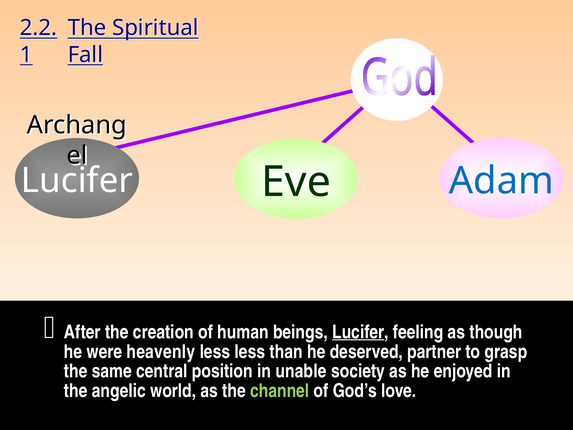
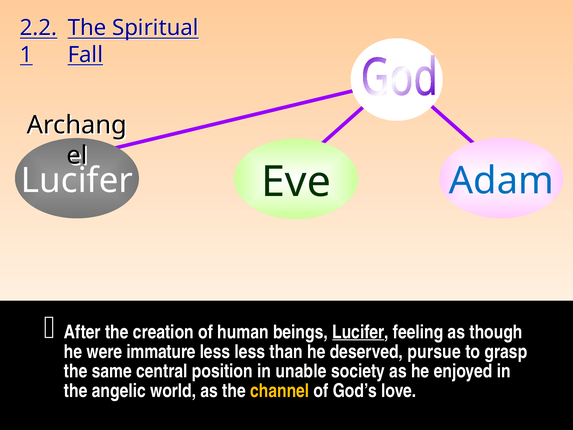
heavenly: heavenly -> immature (161, 352)
partner: partner -> pursue (434, 352)
channel colour: light green -> yellow (280, 390)
